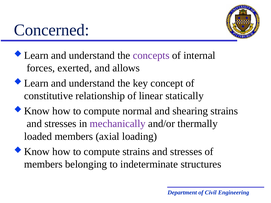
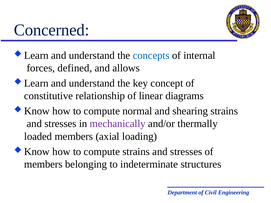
concepts colour: purple -> blue (151, 55)
exerted: exerted -> defined (75, 68)
statically: statically -> diagrams (185, 96)
